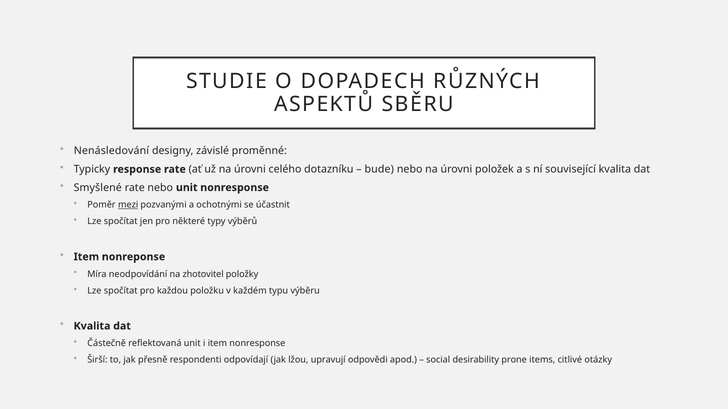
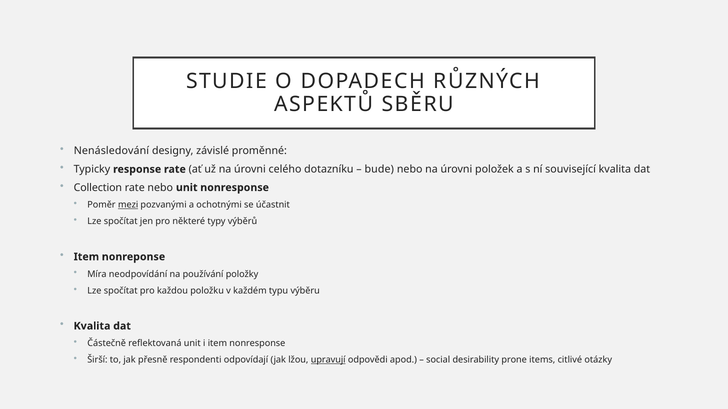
Smyšlené: Smyšlené -> Collection (98, 188)
zhotovitel: zhotovitel -> používání (203, 274)
upravují underline: none -> present (328, 360)
